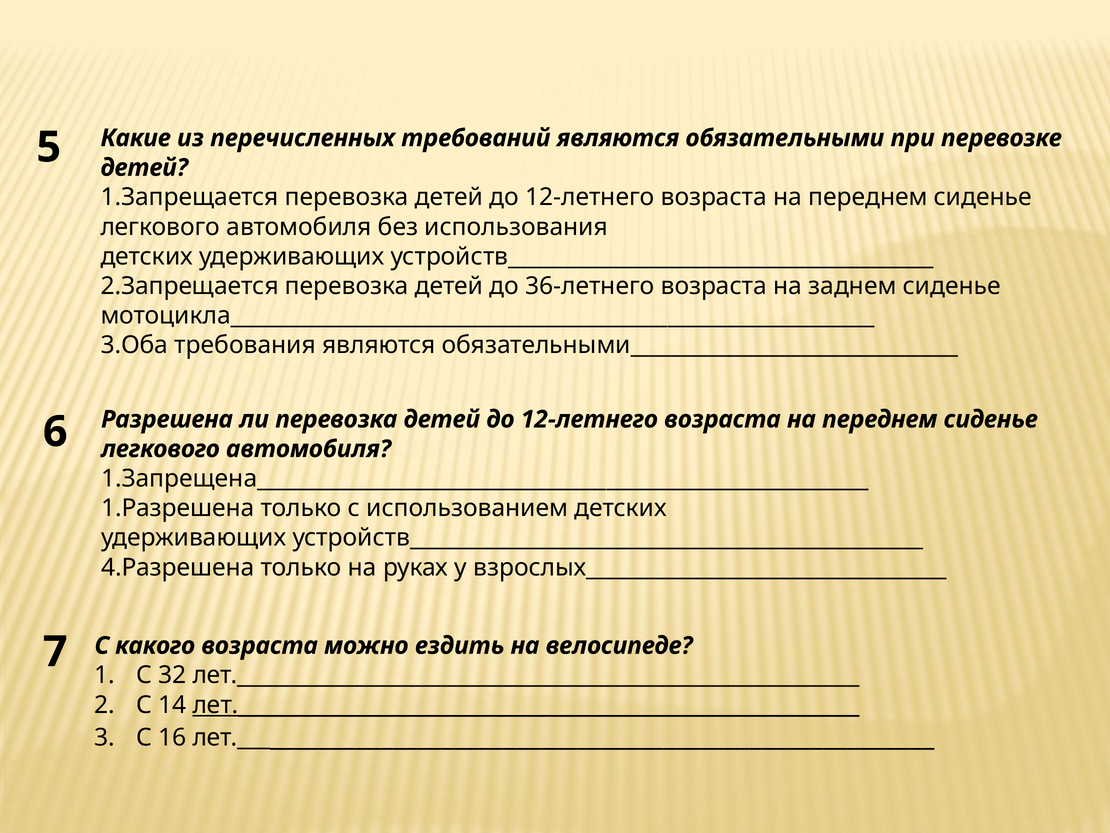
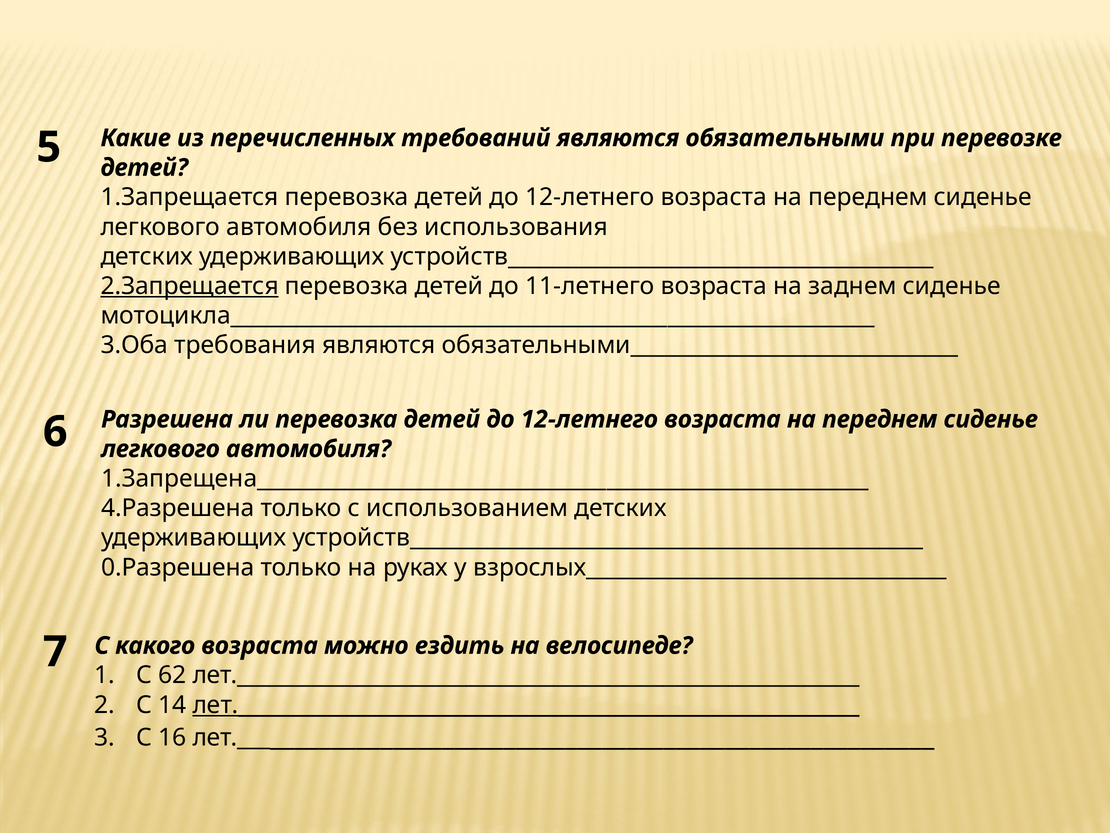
2.Запрещается underline: none -> present (190, 286)
36-летнего: 36-летнего -> 11-летнего (590, 286)
1.Разрешена: 1.Разрешена -> 4.Разрешена (178, 508)
4.Разрешена: 4.Разрешена -> 0.Разрешена (178, 567)
32: 32 -> 62 (172, 675)
